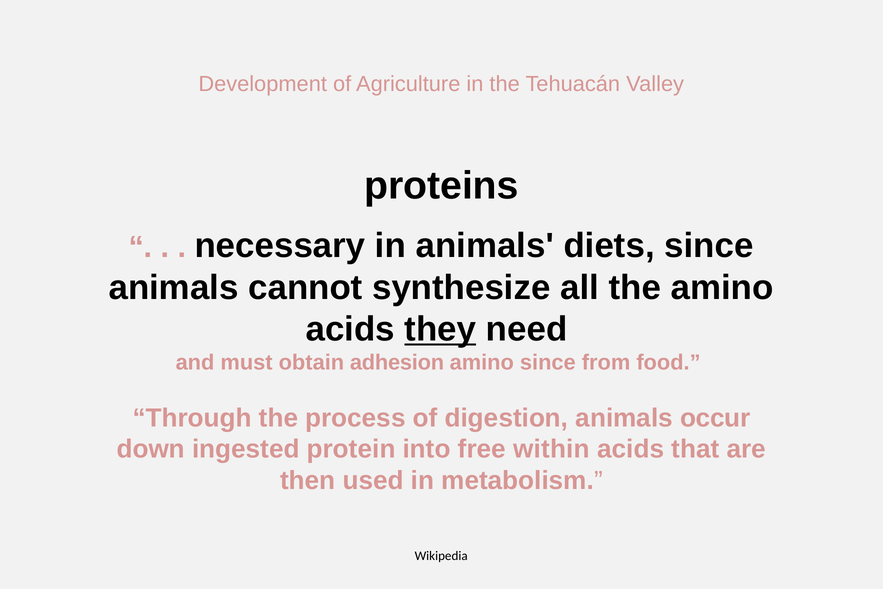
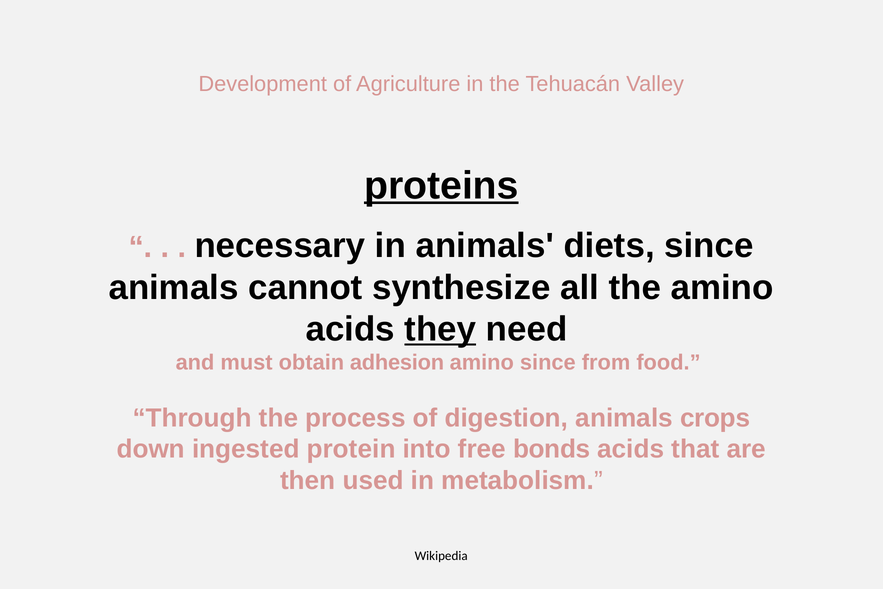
proteins underline: none -> present (441, 186)
occur: occur -> crops (715, 418)
within: within -> bonds (552, 449)
